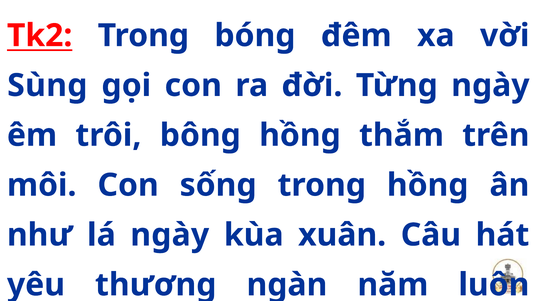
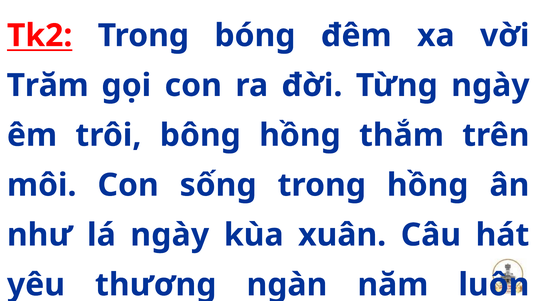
Sùng: Sùng -> Trăm (48, 85)
